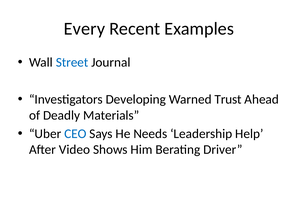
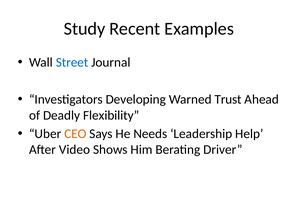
Every: Every -> Study (85, 29)
Materials: Materials -> Flexibility (111, 116)
CEO colour: blue -> orange (75, 134)
